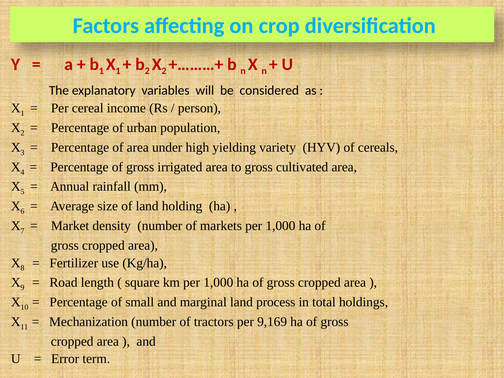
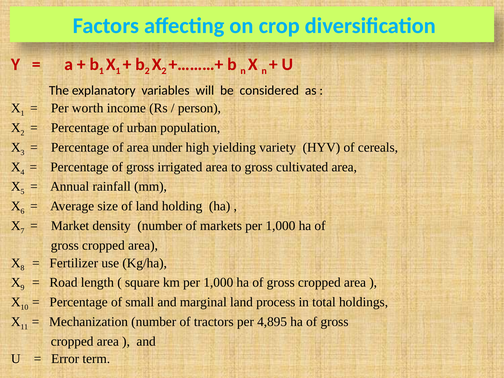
cereal: cereal -> worth (88, 108)
9,169: 9,169 -> 4,895 (272, 322)
